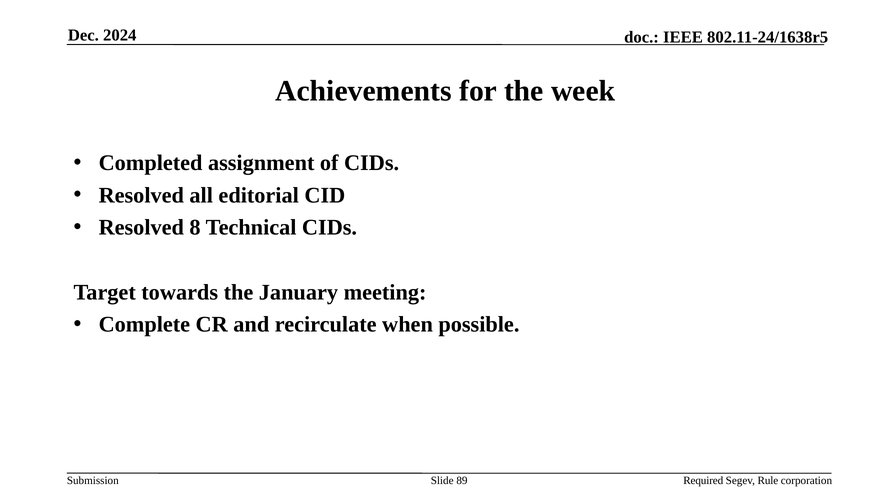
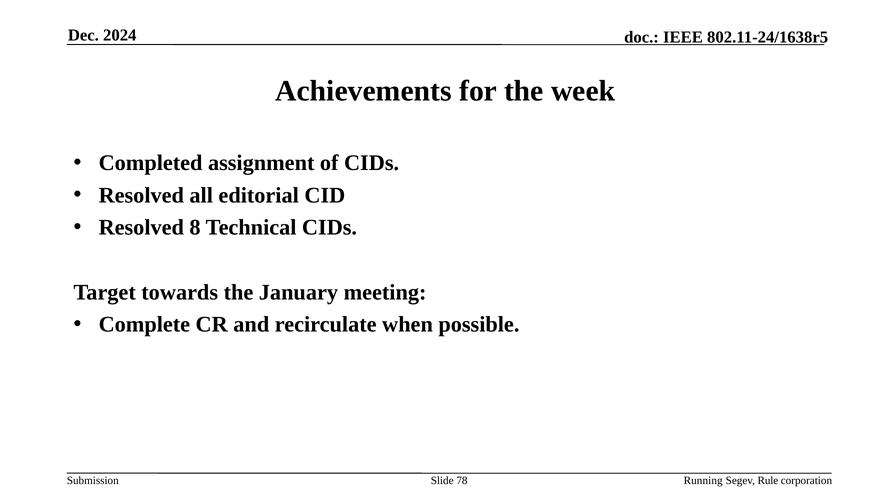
89: 89 -> 78 (462, 481)
Required: Required -> Running (703, 481)
